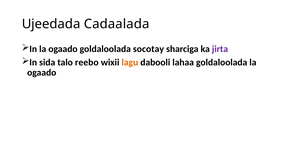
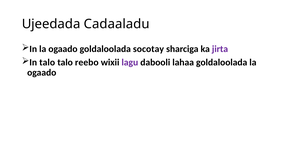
Cadaalada: Cadaalada -> Cadaaladu (117, 24)
In sida: sida -> talo (47, 62)
lagu colour: orange -> purple (130, 62)
